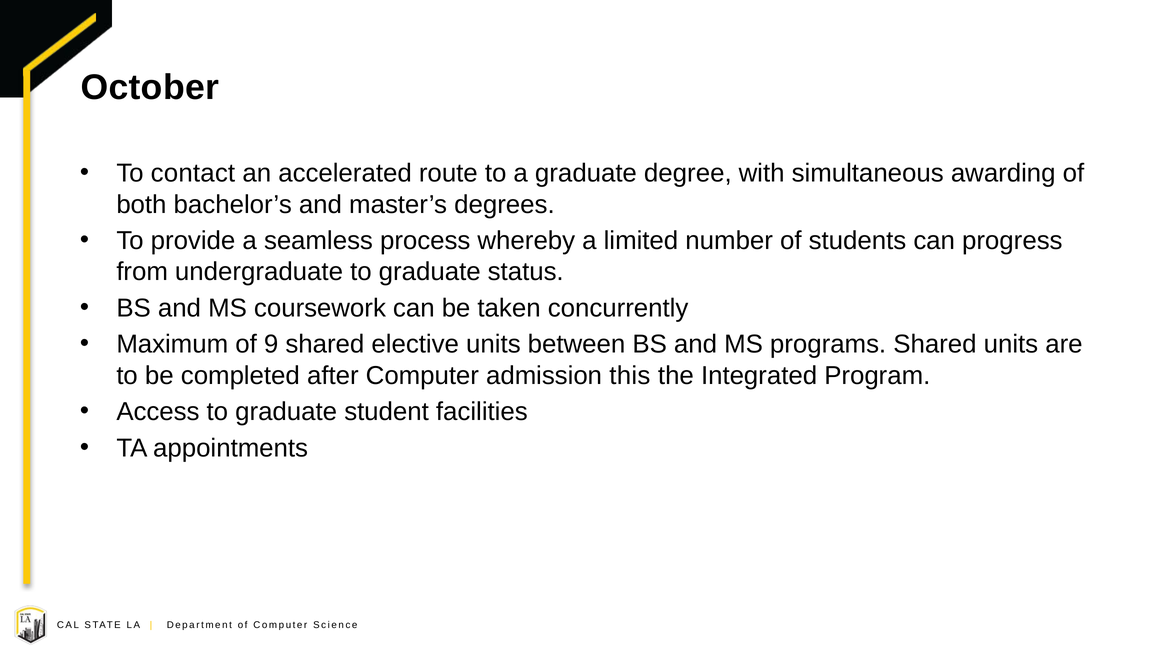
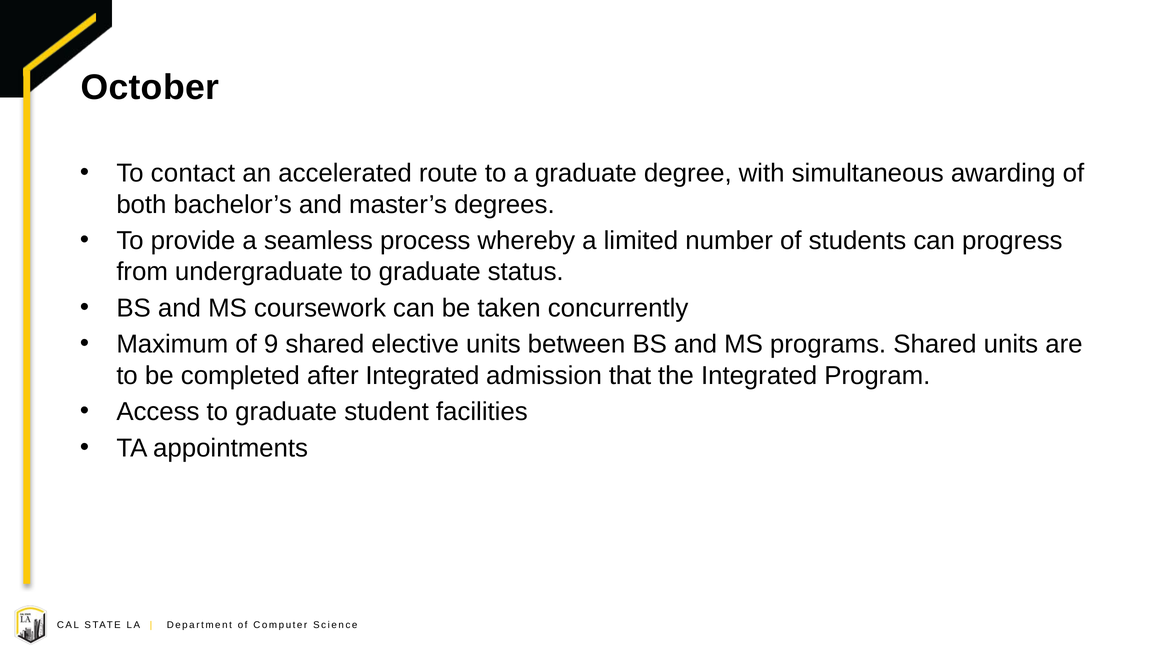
after Computer: Computer -> Integrated (422, 375)
this: this -> that (630, 375)
